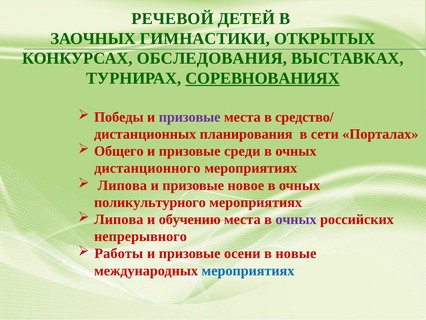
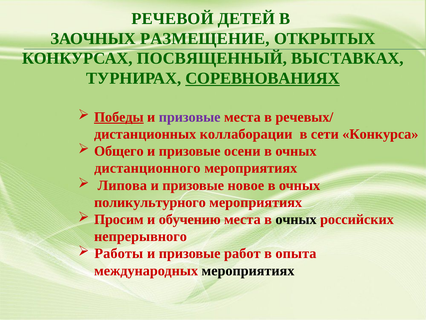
ГИМНАСТИКИ: ГИМНАСТИКИ -> РАЗМЕЩЕНИЕ (205, 39)
ОБСЛЕДОВАНИЯ: ОБСЛЕДОВАНИЯ -> ПОСВЯЩЕННЫЙ (212, 58)
Победы underline: none -> present (119, 117)
средство/: средство/ -> речевых/ (304, 117)
планирования: планирования -> коллаборации (246, 134)
Порталах: Порталах -> Конкурса (380, 134)
среди: среди -> осени (242, 151)
Липова: Липова -> Просим (119, 219)
очных colour: purple -> black (296, 219)
осени: осени -> работ (242, 253)
новые: новые -> опыта (296, 253)
мероприятиях colour: blue -> black (248, 270)
